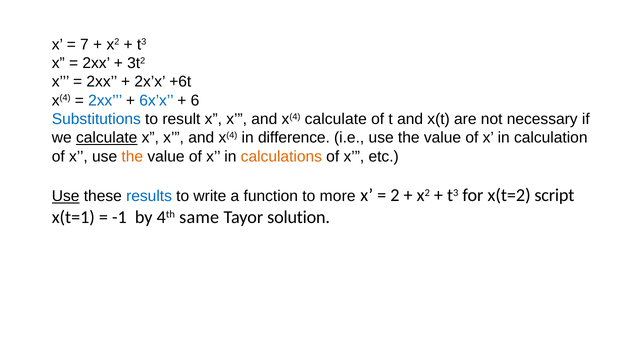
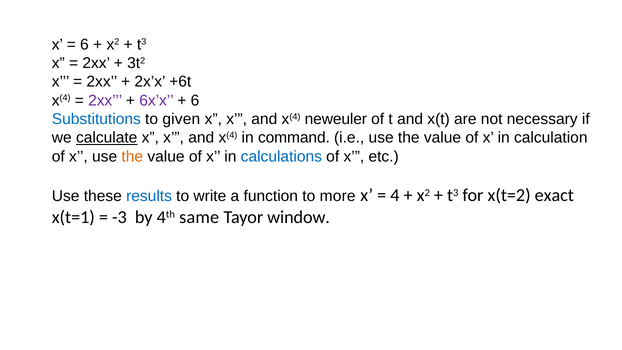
7: 7 -> 6 (84, 44)
2xx colour: blue -> purple (105, 100)
6x’x colour: blue -> purple (157, 100)
result: result -> given (181, 119)
x(4 calculate: calculate -> neweuler (336, 119)
difference: difference -> command (294, 138)
calculations colour: orange -> blue (281, 156)
Use underline: present -> none (66, 196)
2: 2 -> 4 (395, 195)
script: script -> exact (554, 195)
-1: -1 -> -3 (119, 217)
solution: solution -> window (299, 217)
